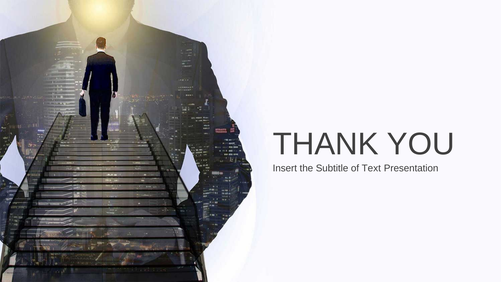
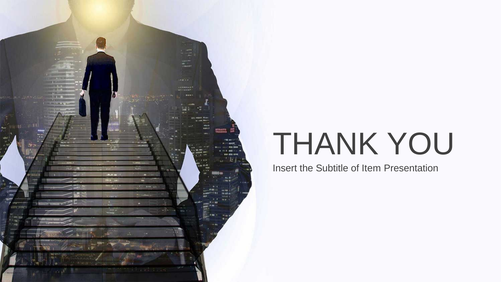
Text: Text -> Item (371, 168)
